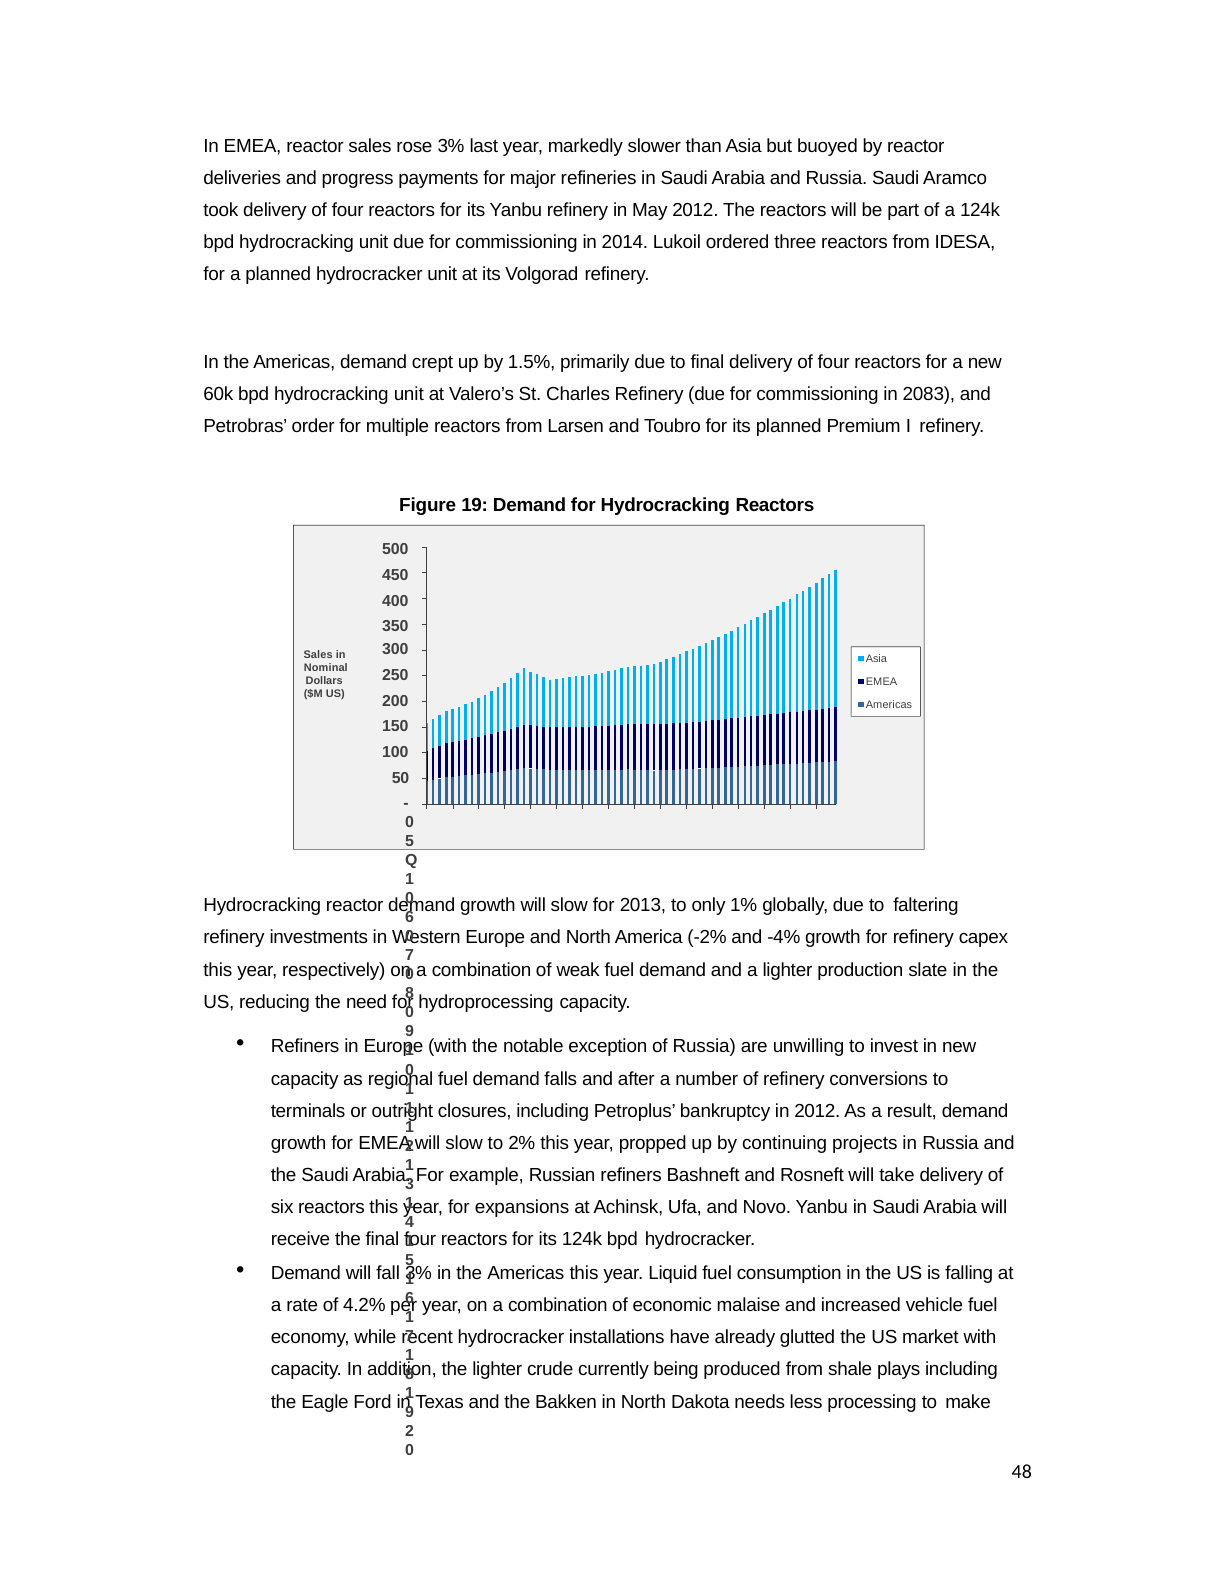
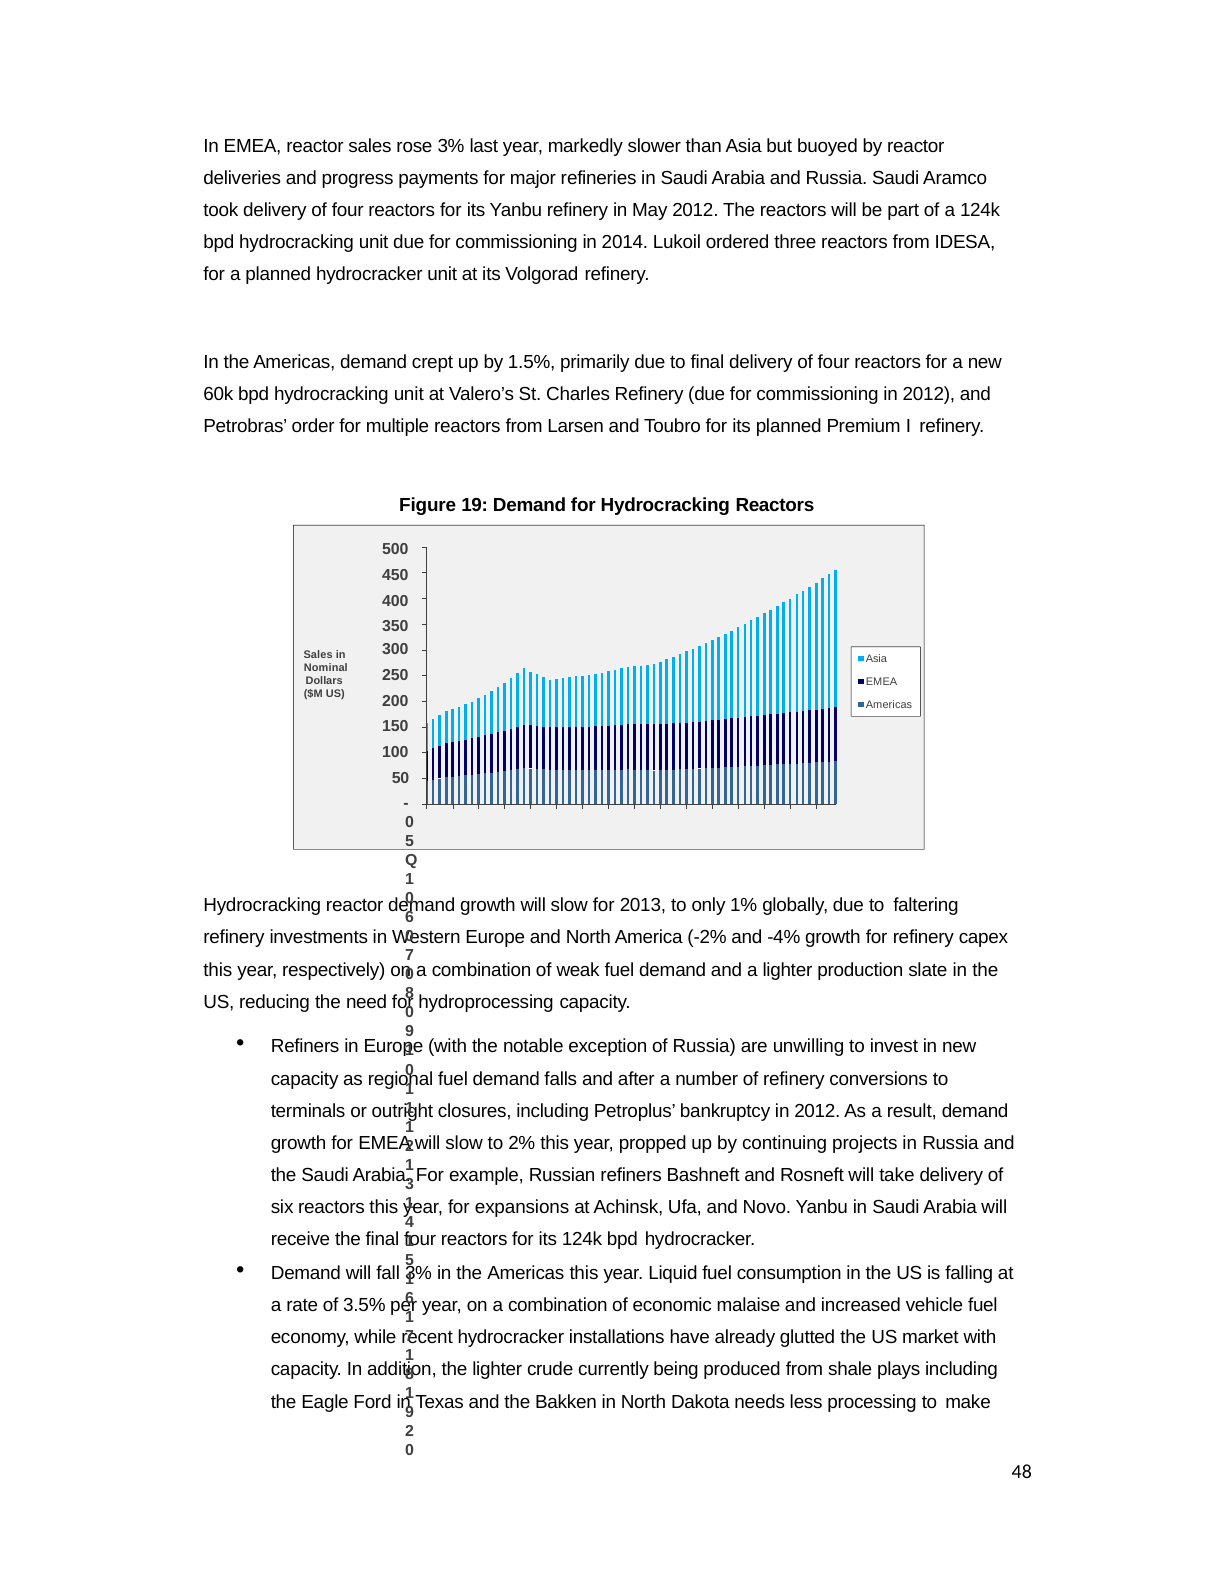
commissioning in 2083: 2083 -> 2012 (929, 395)
4.2%: 4.2% -> 3.5% (364, 1306)
